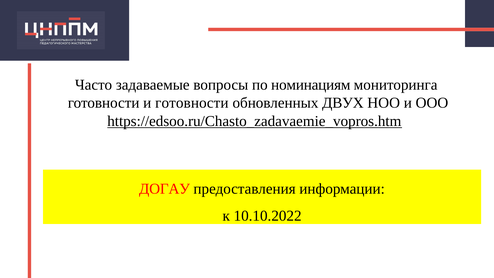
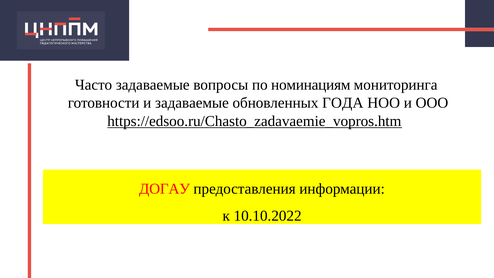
и готовности: готовности -> задаваемые (192, 103)
ДВУХ: ДВУХ -> ГОДА (343, 103)
